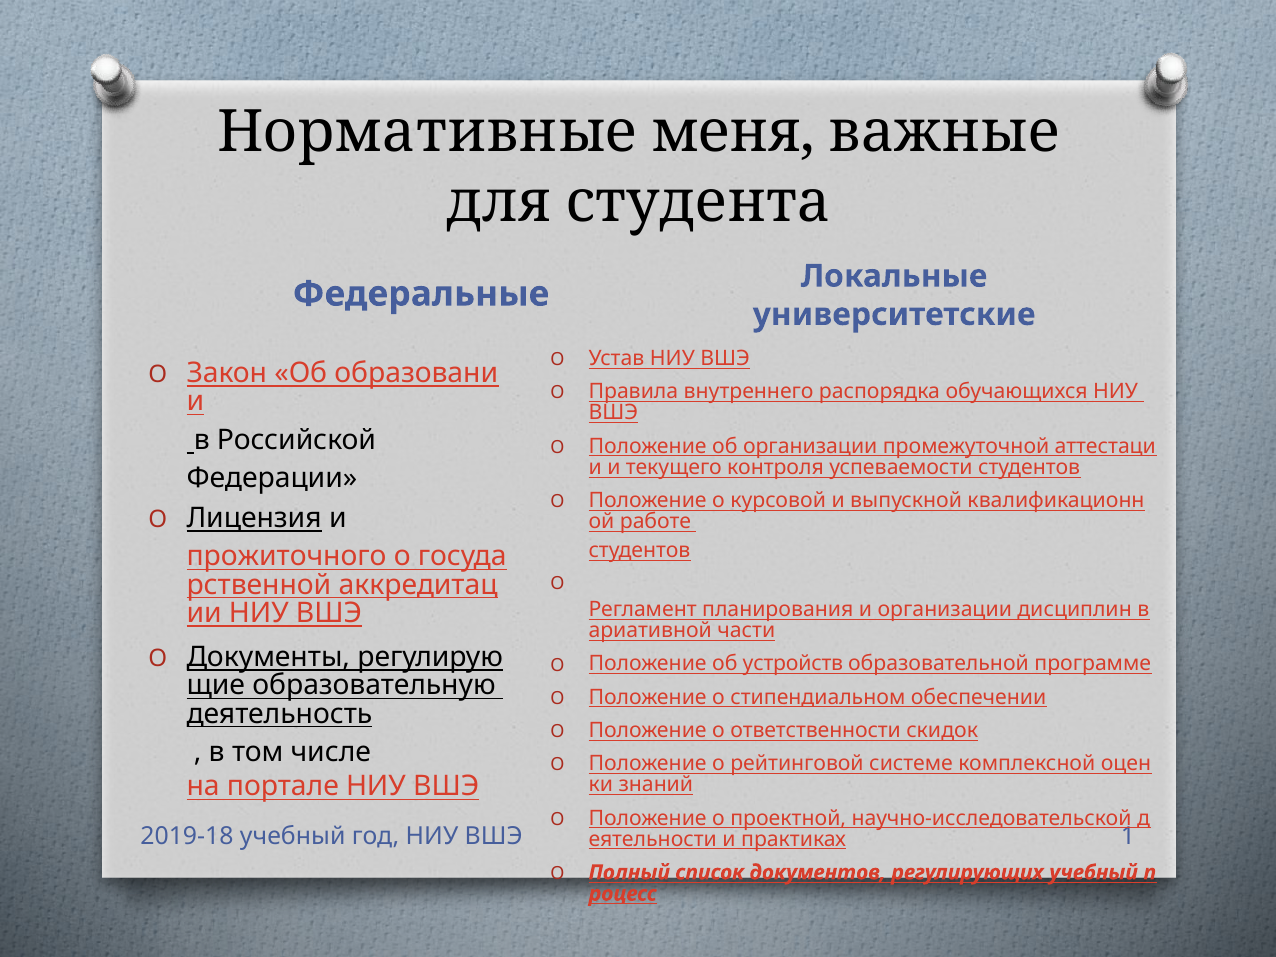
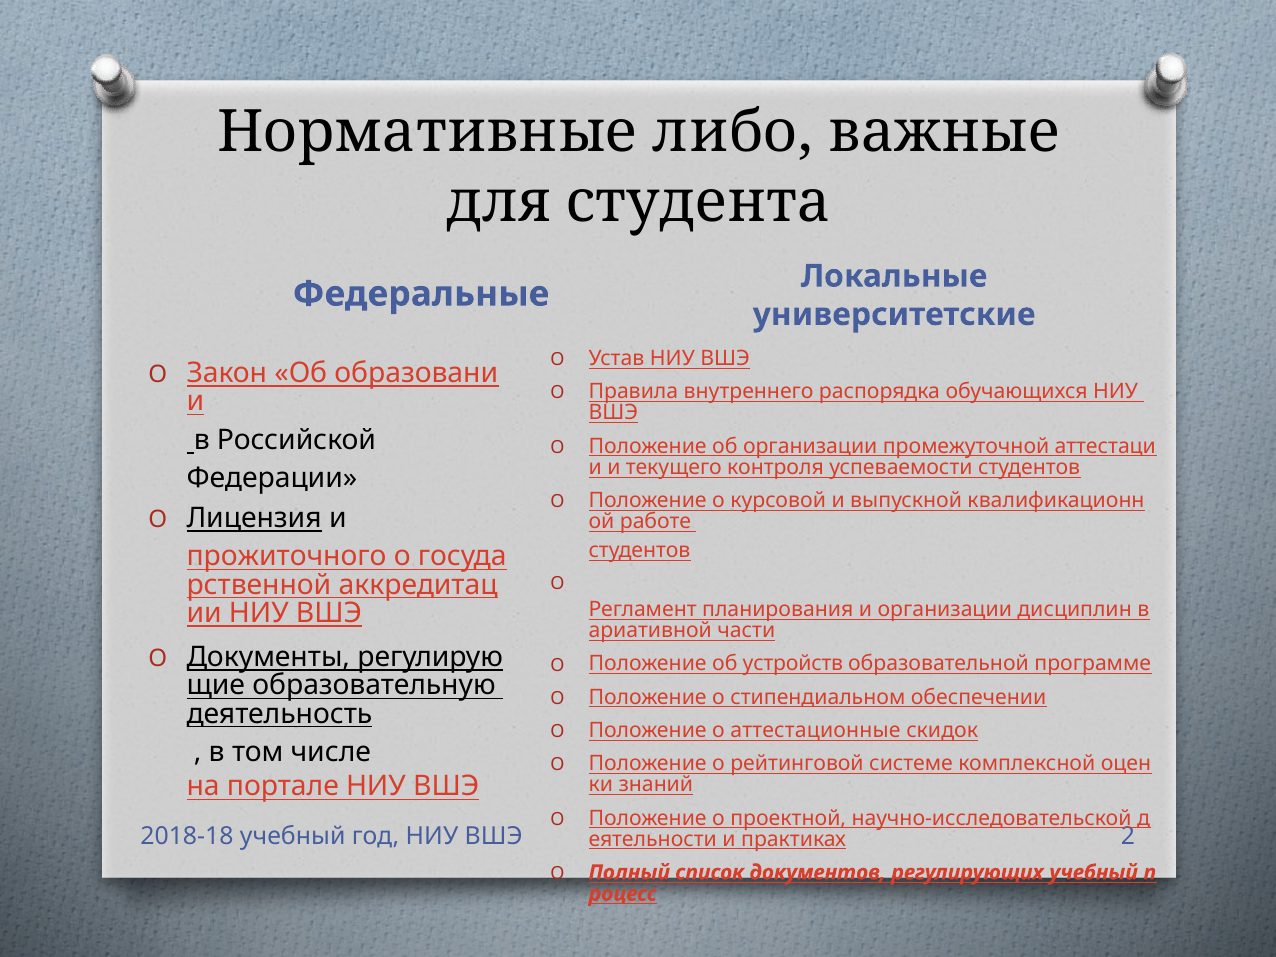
меня: меня -> либо (733, 132)
ответственности: ответственности -> аттестационные (815, 730)
2019-18: 2019-18 -> 2018-18 (187, 836)
1: 1 -> 2 (1128, 836)
